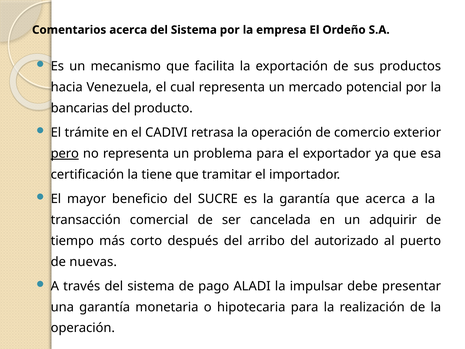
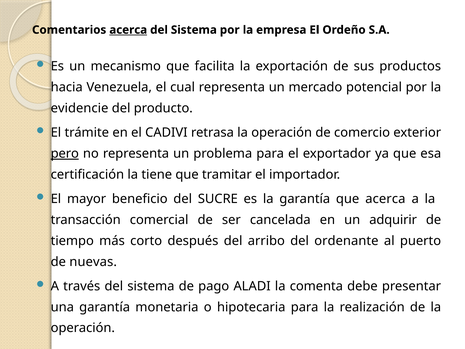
acerca underline: none -> present (128, 30)
bancarias: bancarias -> evidencie (80, 108)
autorizado: autorizado -> ordenante (346, 241)
impulsar: impulsar -> comenta (316, 286)
